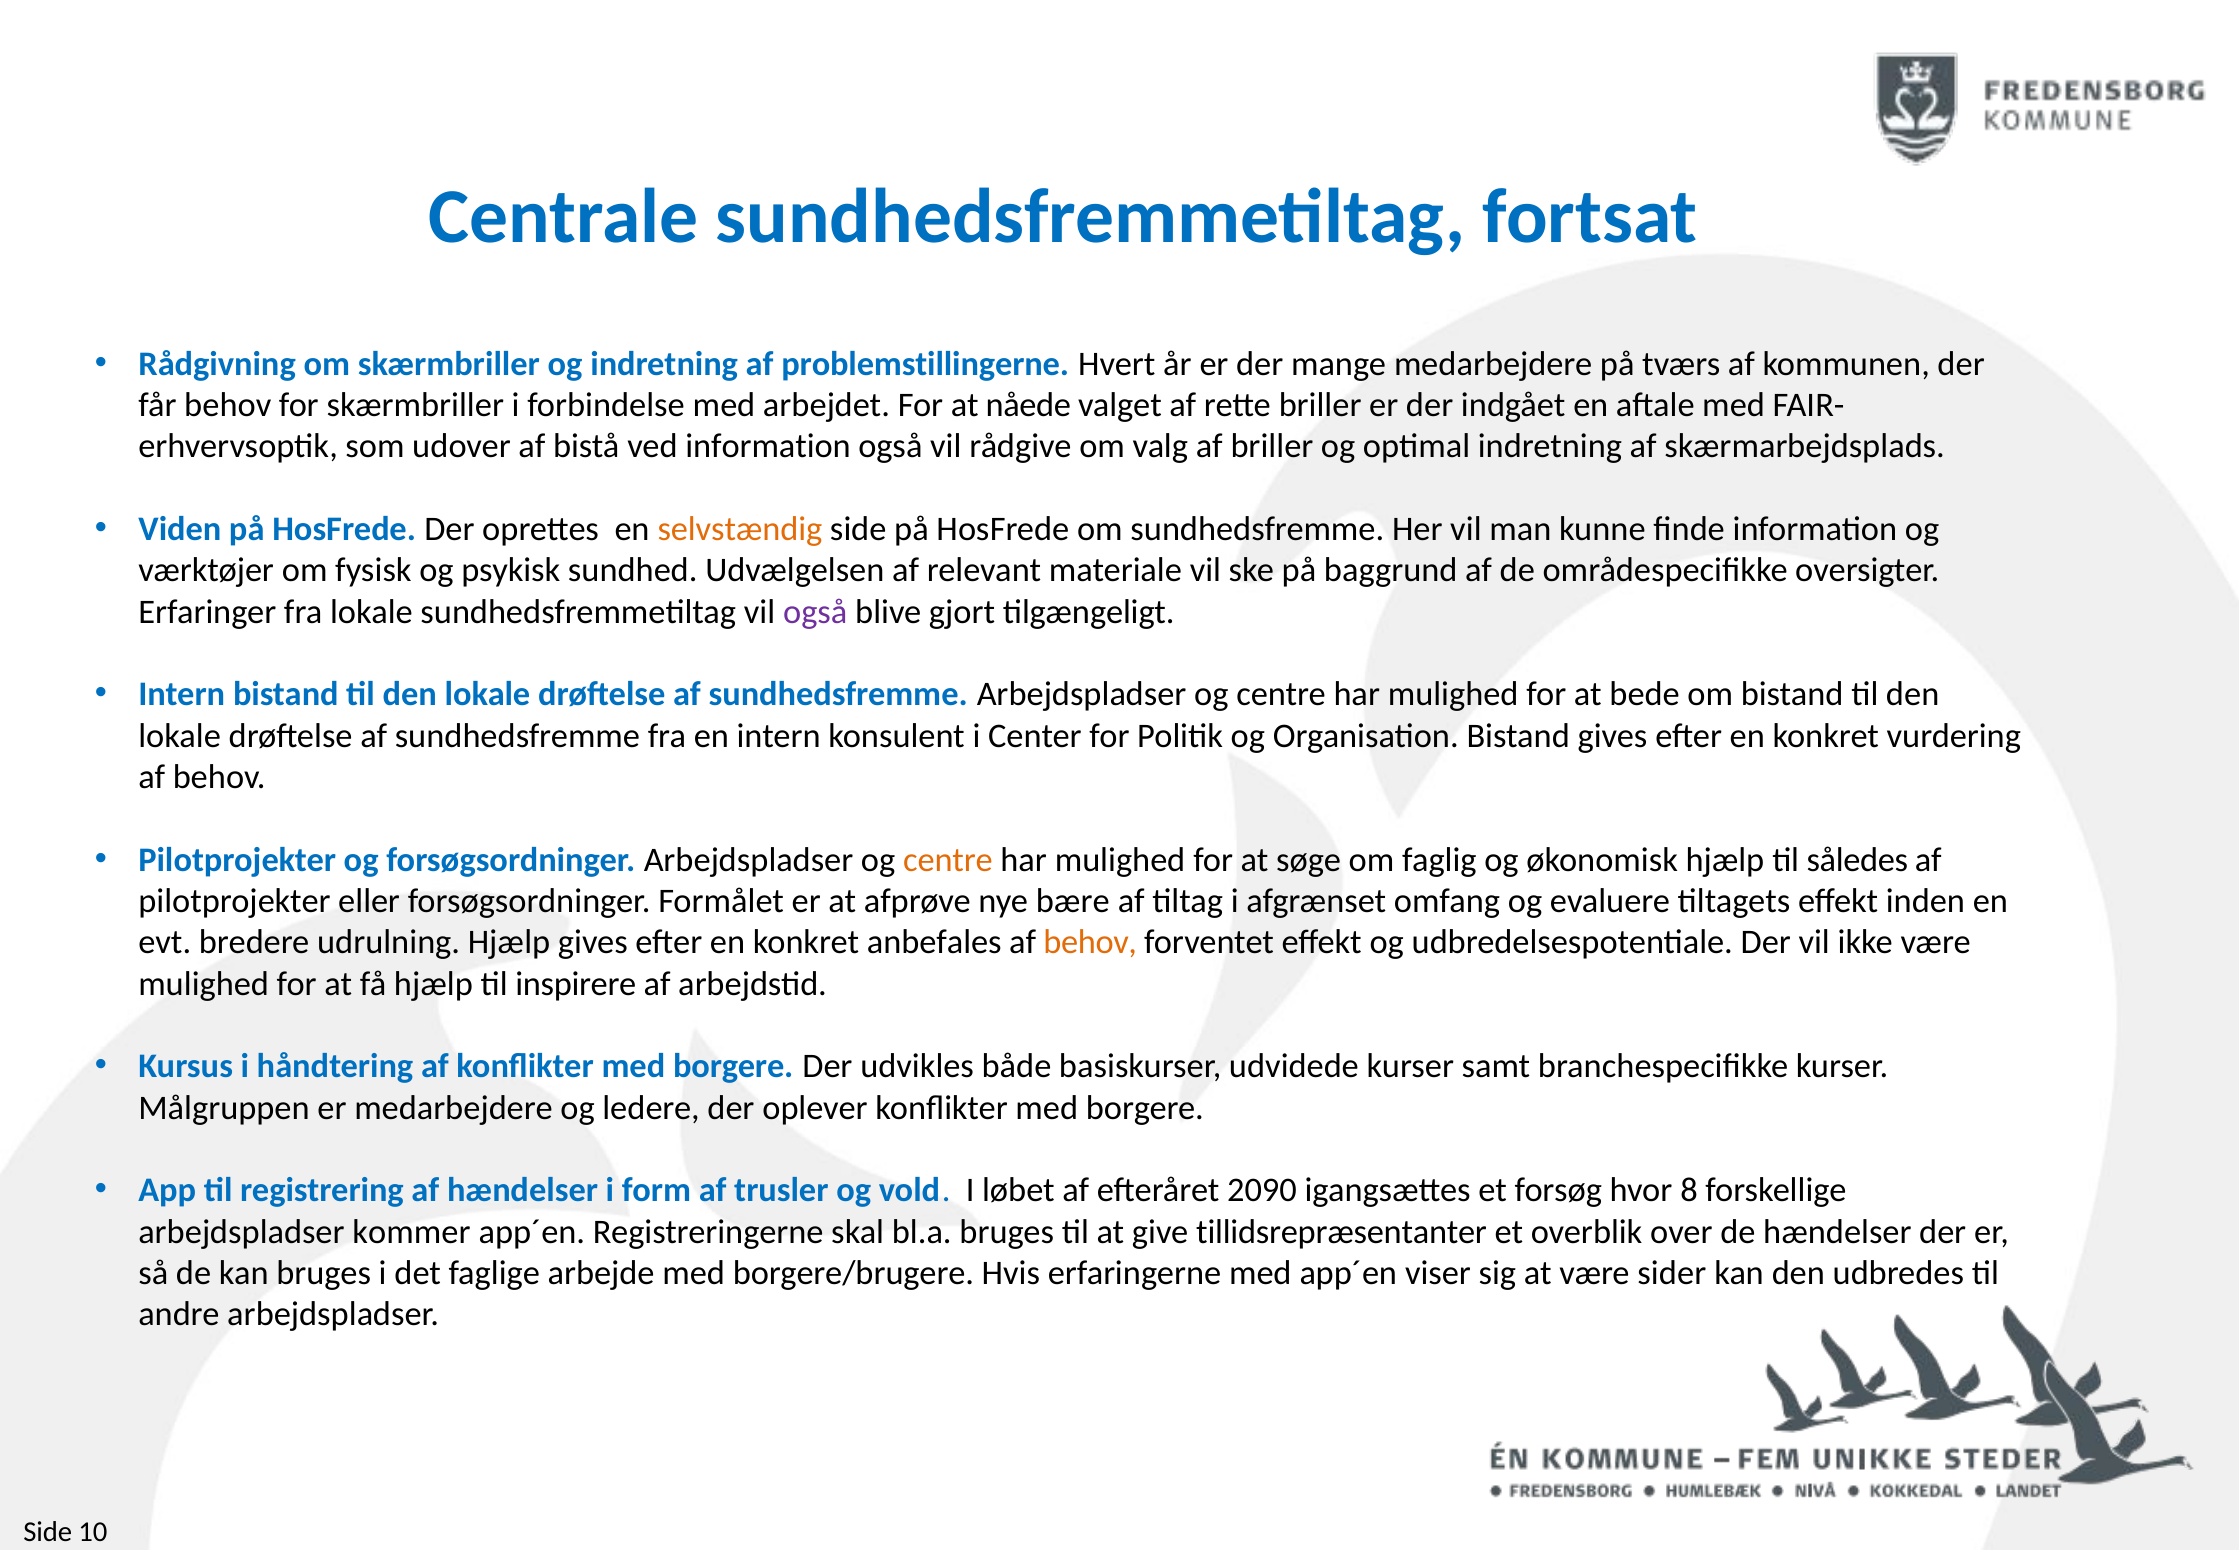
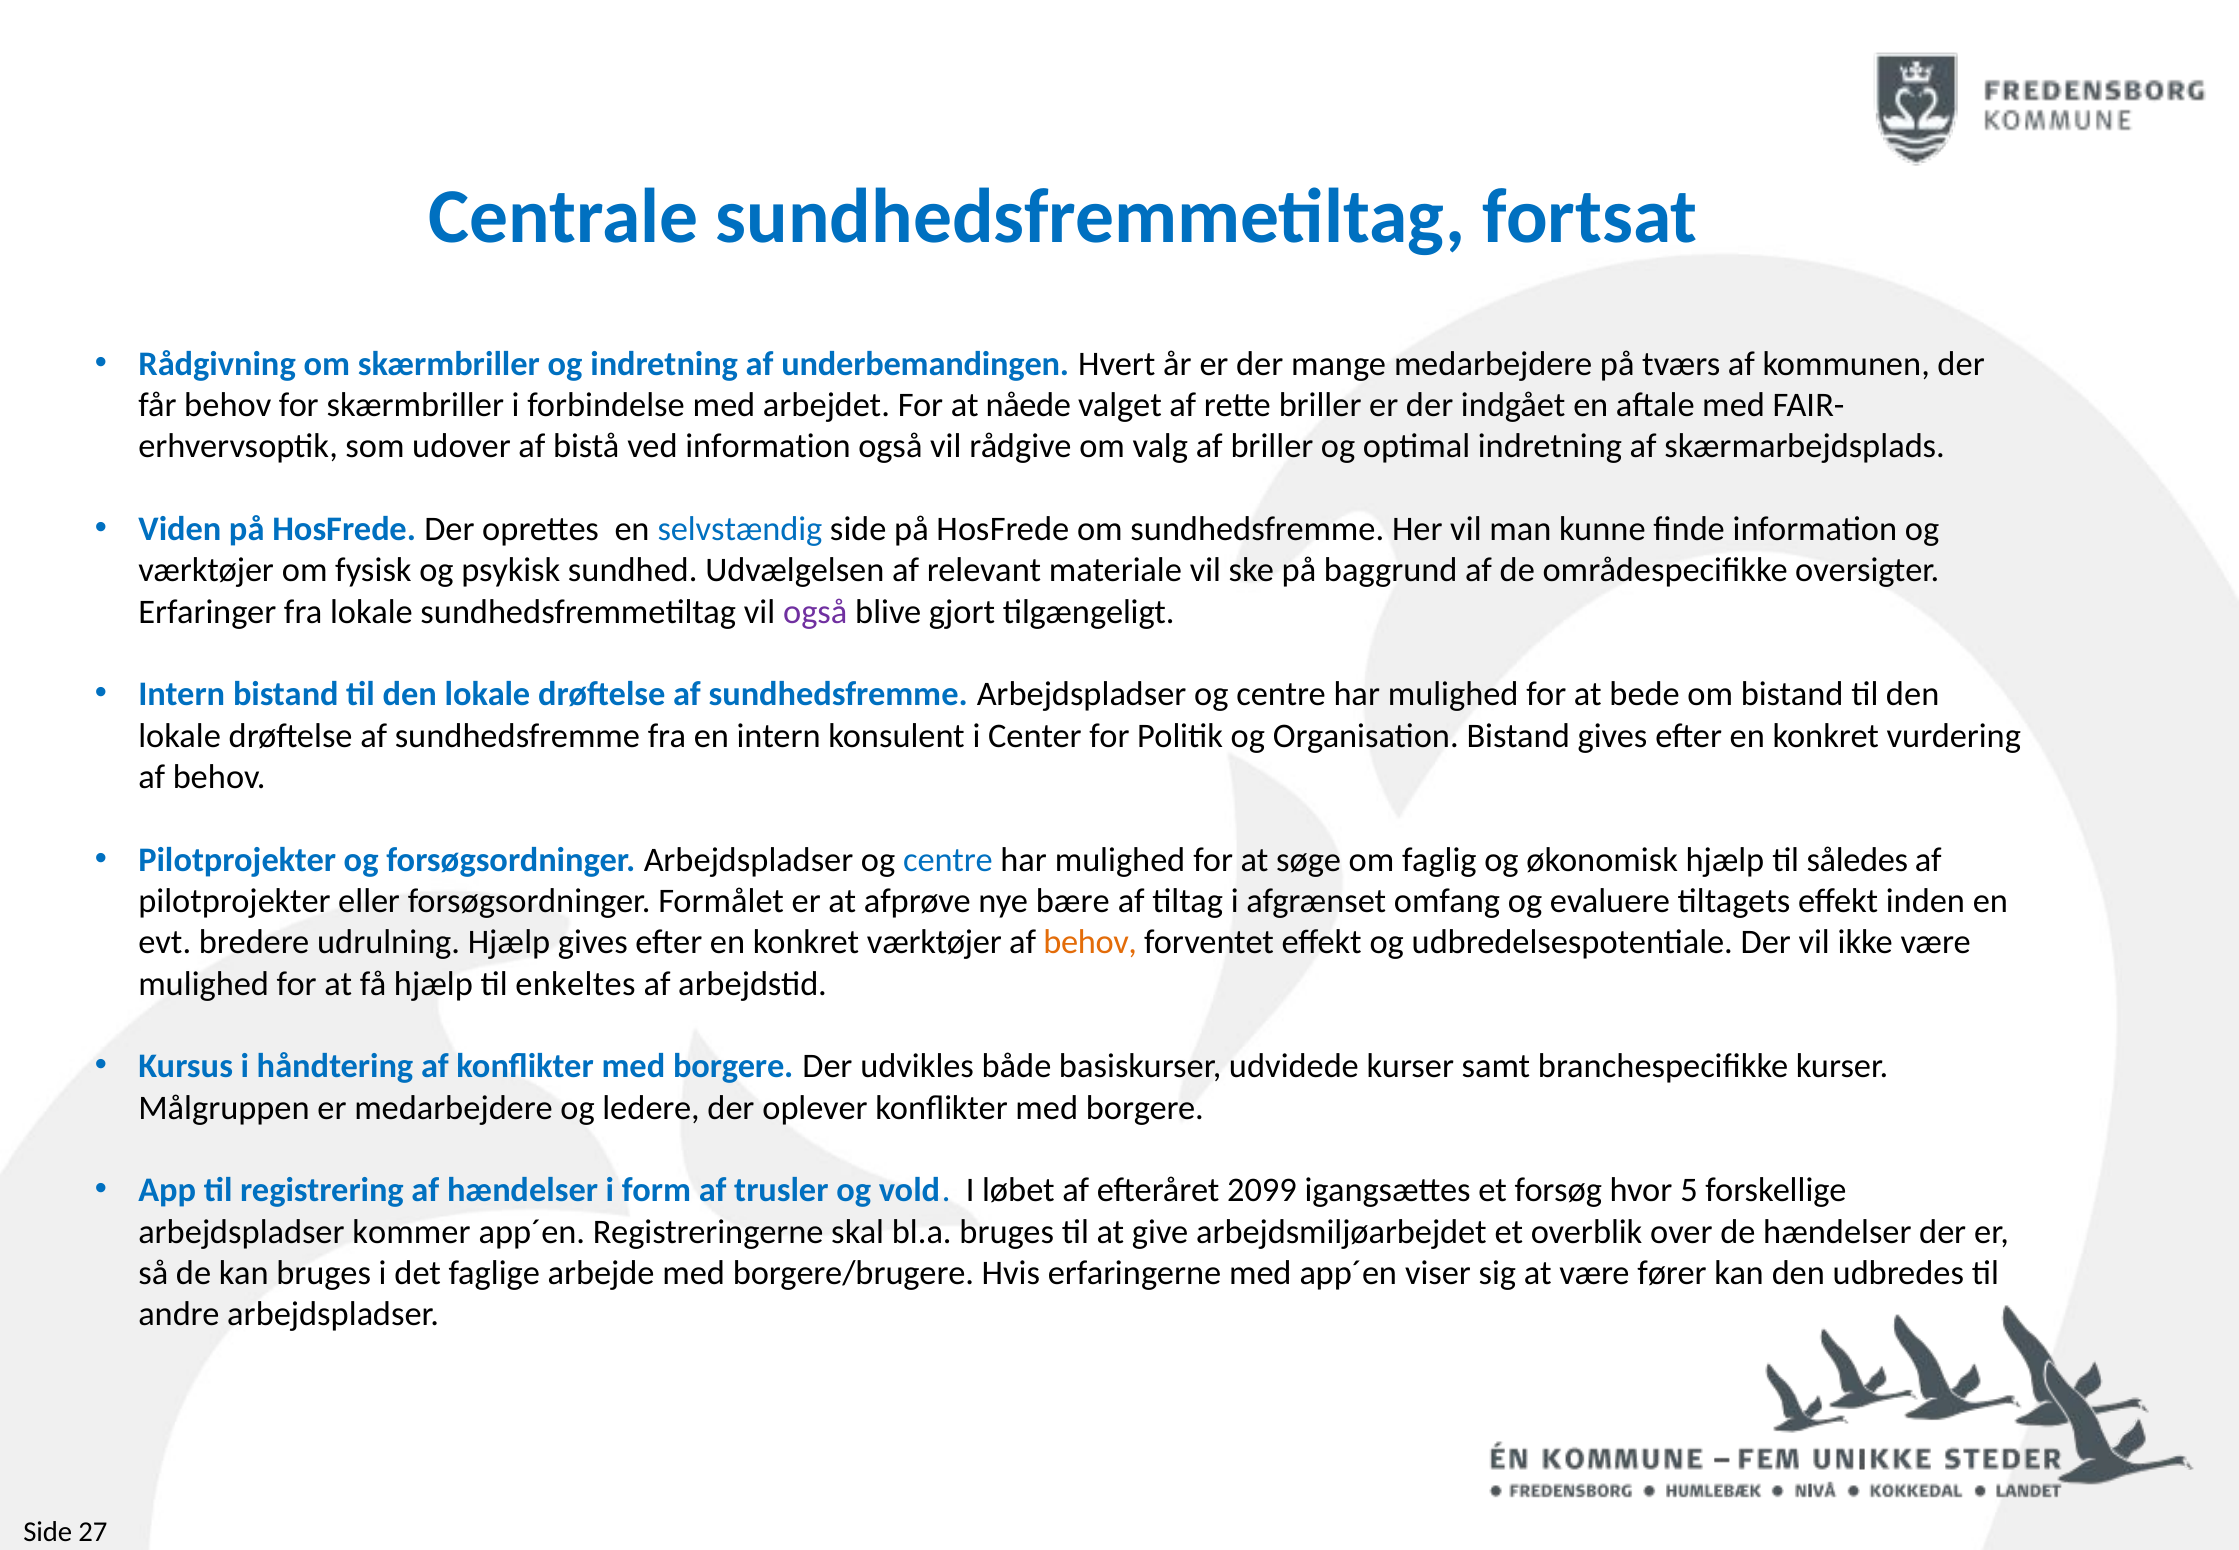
problemstillingerne: problemstillingerne -> underbemandingen (925, 364)
selvstændig colour: orange -> blue (740, 529)
centre colour: orange -> blue (948, 860)
konkret anbefales: anbefales -> værktøjer (934, 943)
inspirere: inspirere -> enkeltes (575, 984)
2090: 2090 -> 2099 (1262, 1191)
8: 8 -> 5 (1689, 1191)
tillidsrepræsentanter: tillidsrepræsentanter -> arbejdsmiljøarbejdet (1341, 1232)
sider: sider -> fører (1672, 1273)
10: 10 -> 27 (93, 1532)
